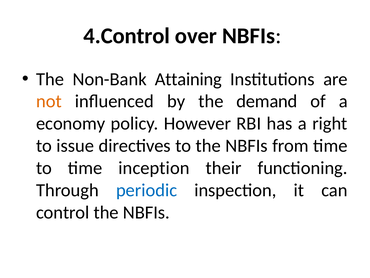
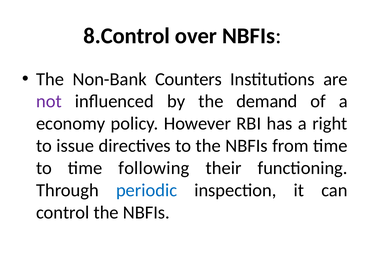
4.Control: 4.Control -> 8.Control (127, 36)
Attaining: Attaining -> Counters (188, 79)
not colour: orange -> purple (49, 101)
inception: inception -> following (154, 168)
